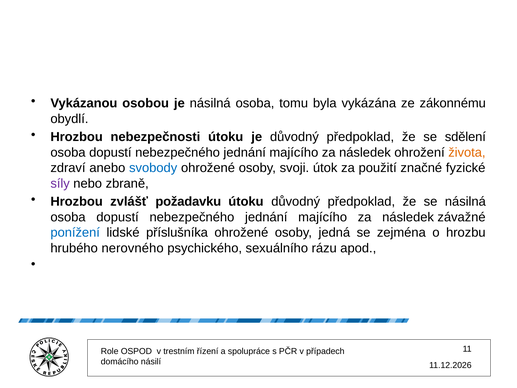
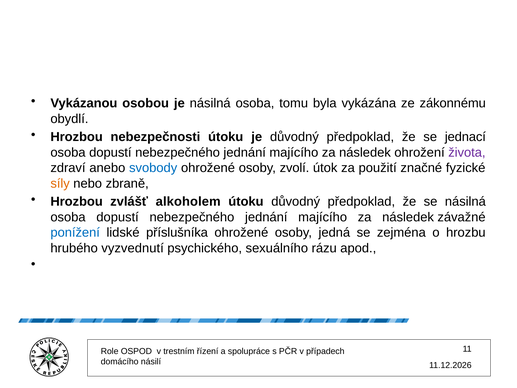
sdělení: sdělení -> jednací (465, 137)
života colour: orange -> purple (467, 152)
svoji: svoji -> zvolí (294, 168)
síly colour: purple -> orange (60, 183)
požadavku: požadavku -> alkoholem (188, 202)
nerovného: nerovného -> vyzvednutí (133, 248)
